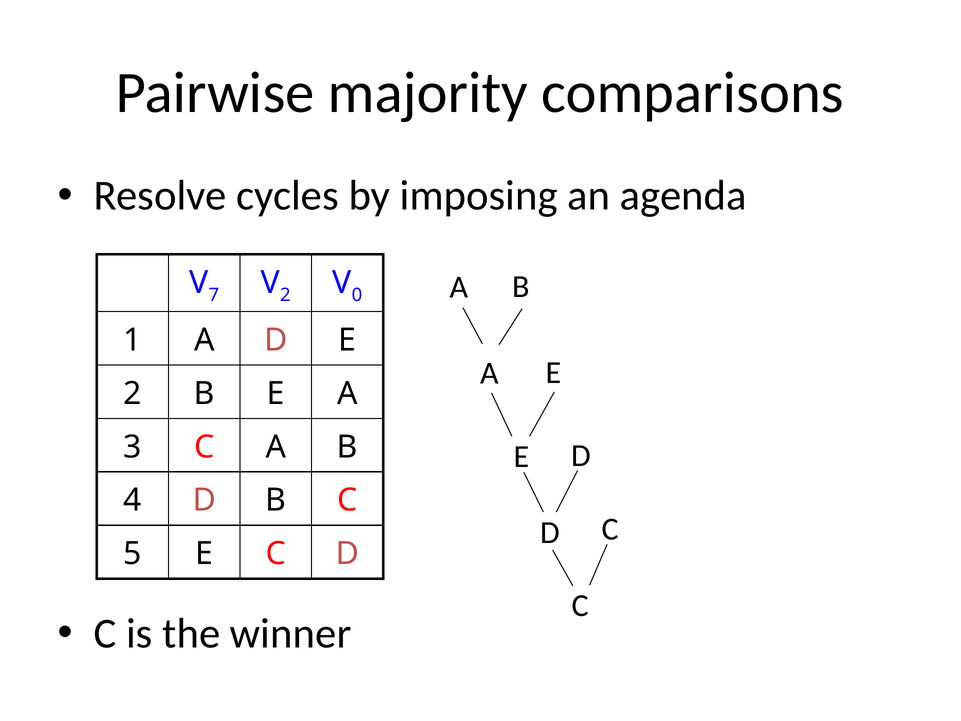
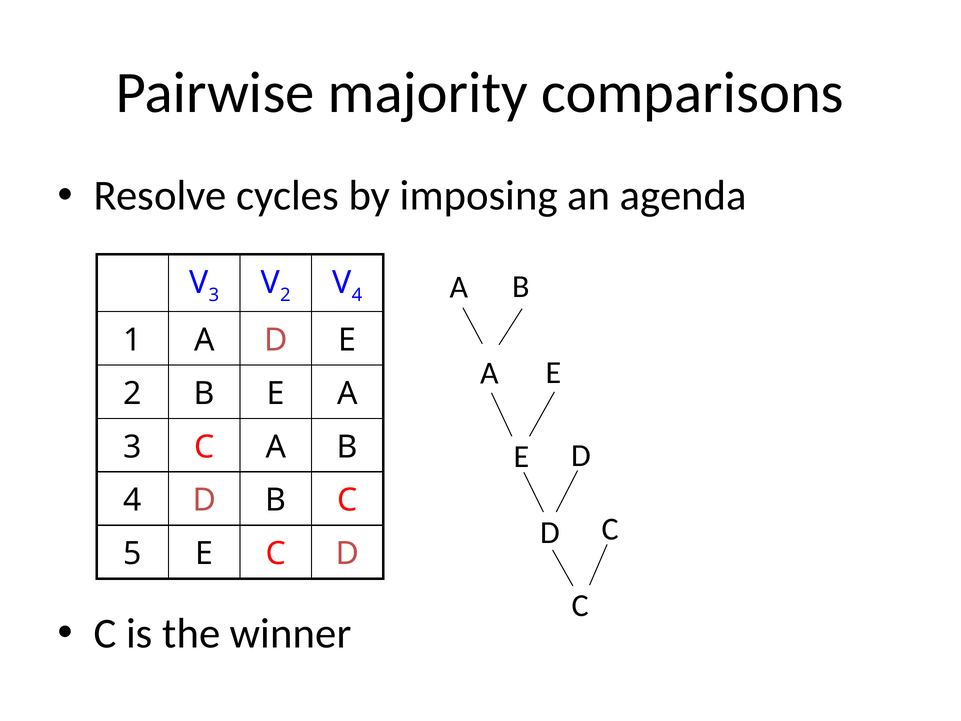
7: 7 -> 3 (214, 295)
0: 0 -> 4 (357, 295)
